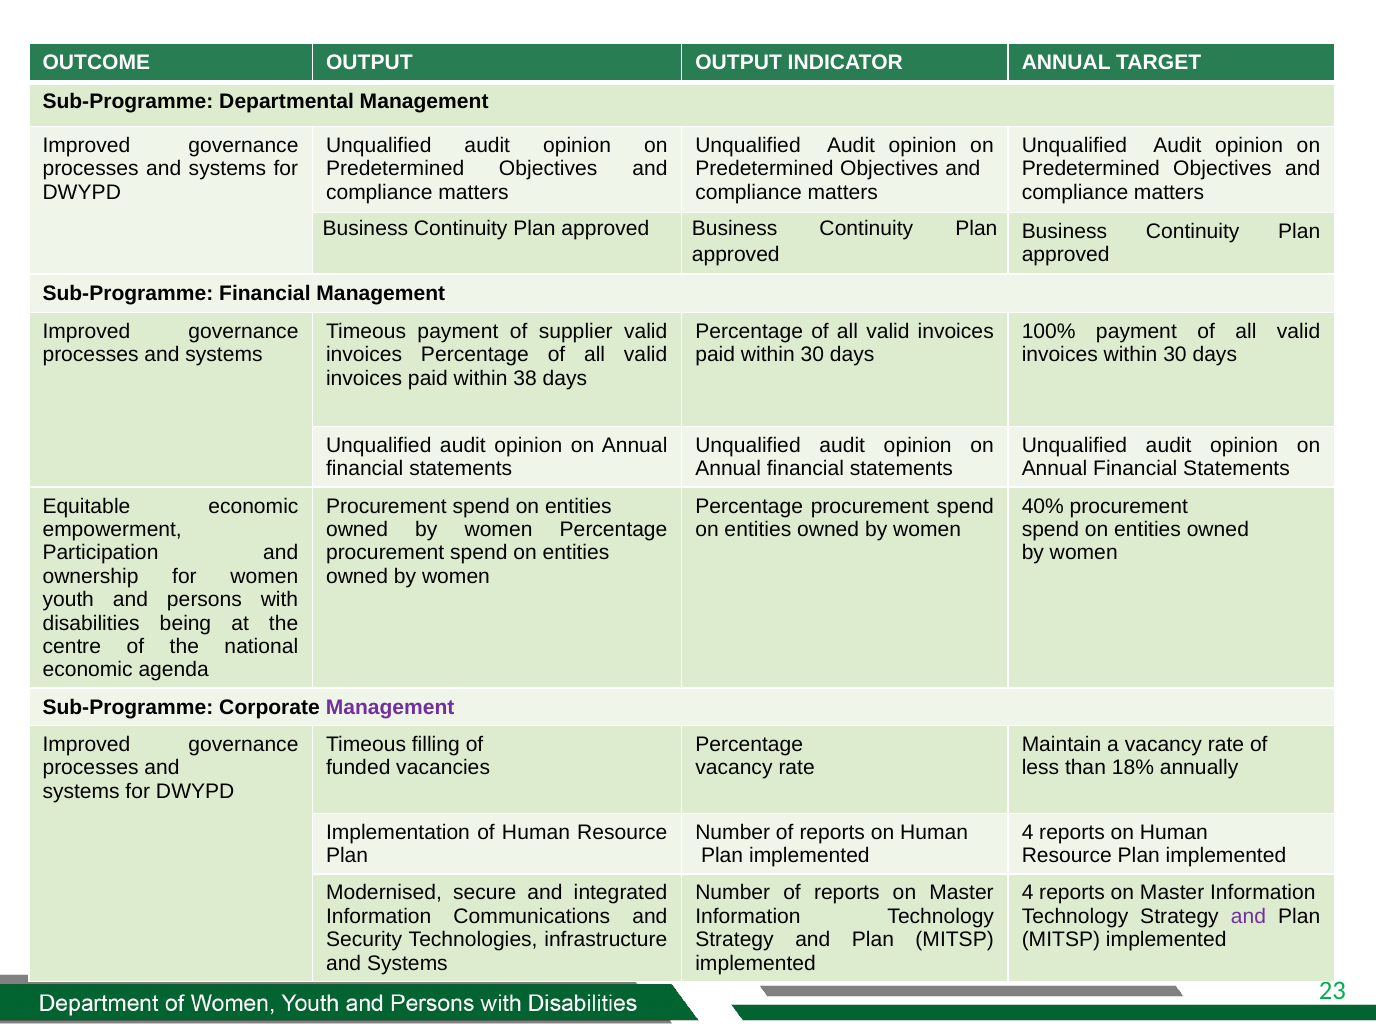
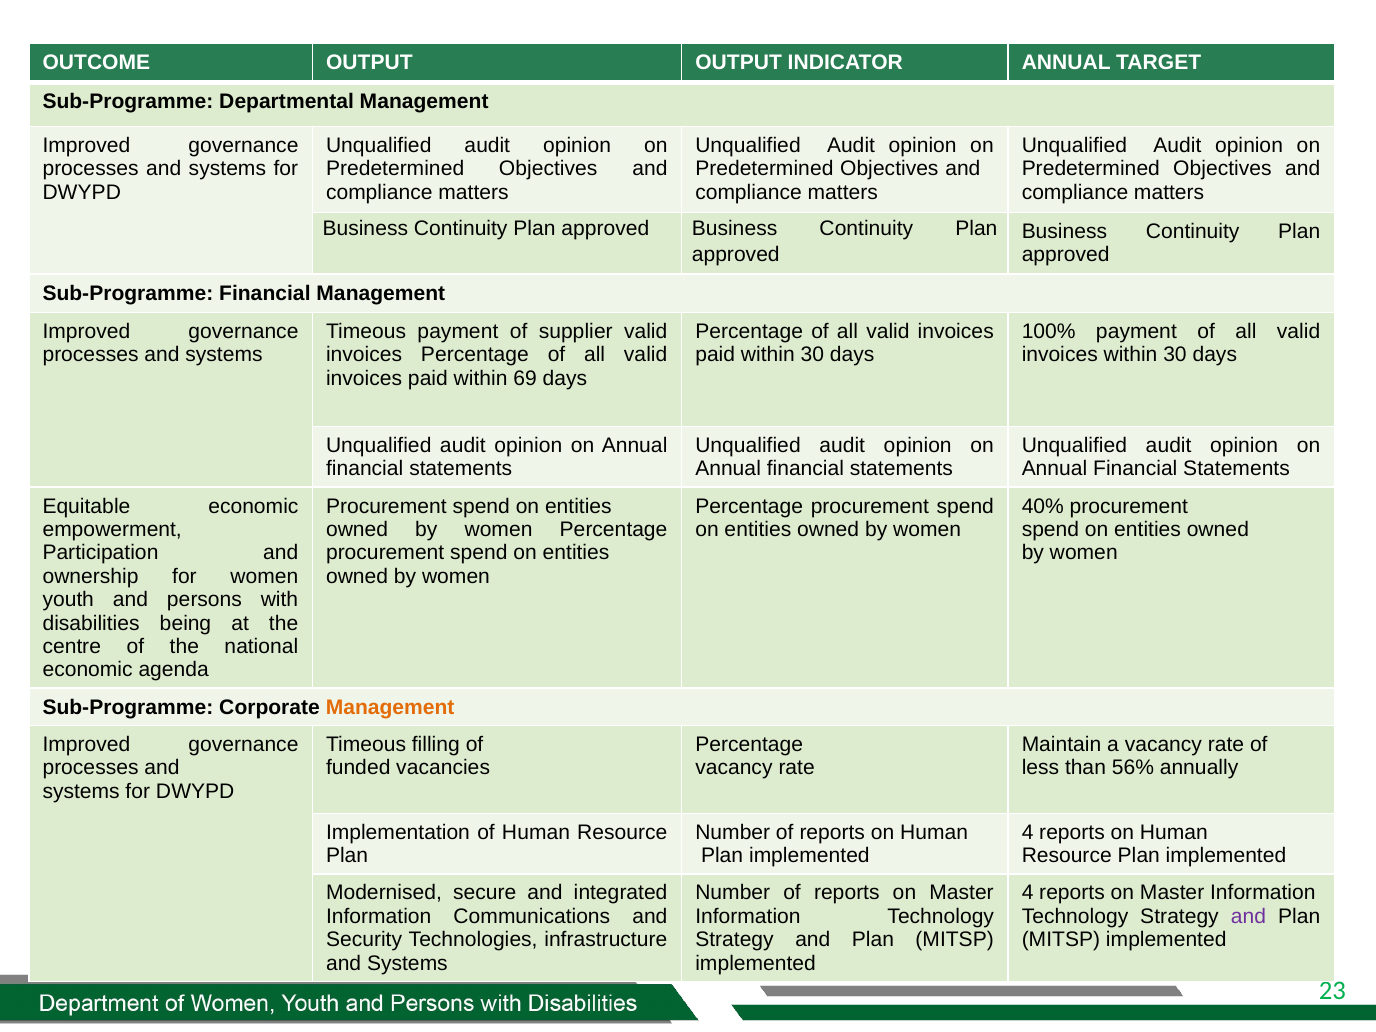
38: 38 -> 69 (525, 378)
Management colour: purple -> orange (390, 707)
18%: 18% -> 56% (1133, 768)
